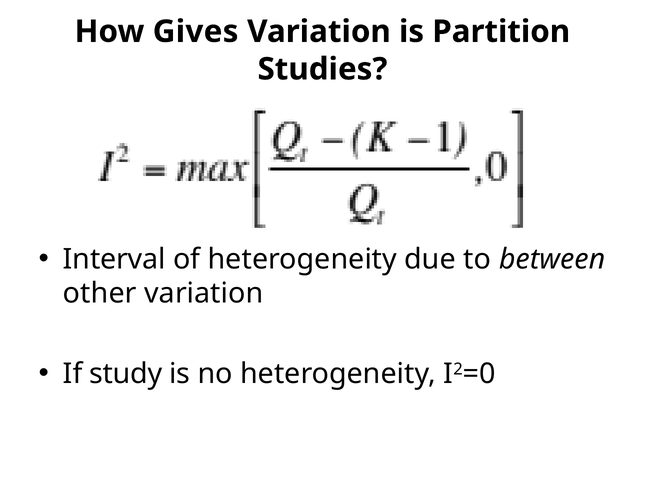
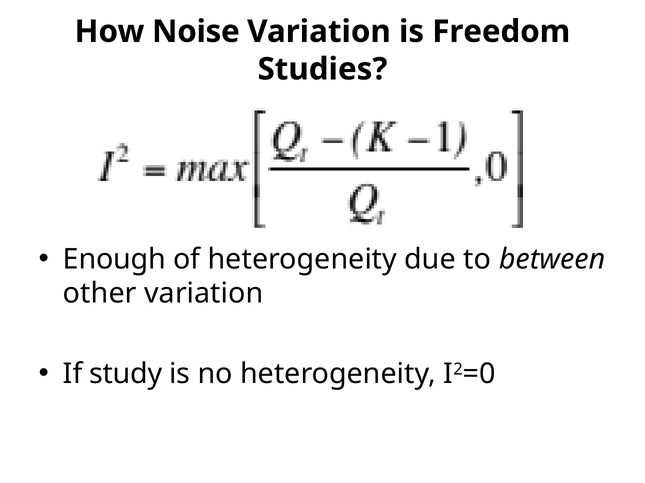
Gives: Gives -> Noise (196, 32)
Partition: Partition -> Freedom (501, 32)
Interval: Interval -> Enough (114, 260)
